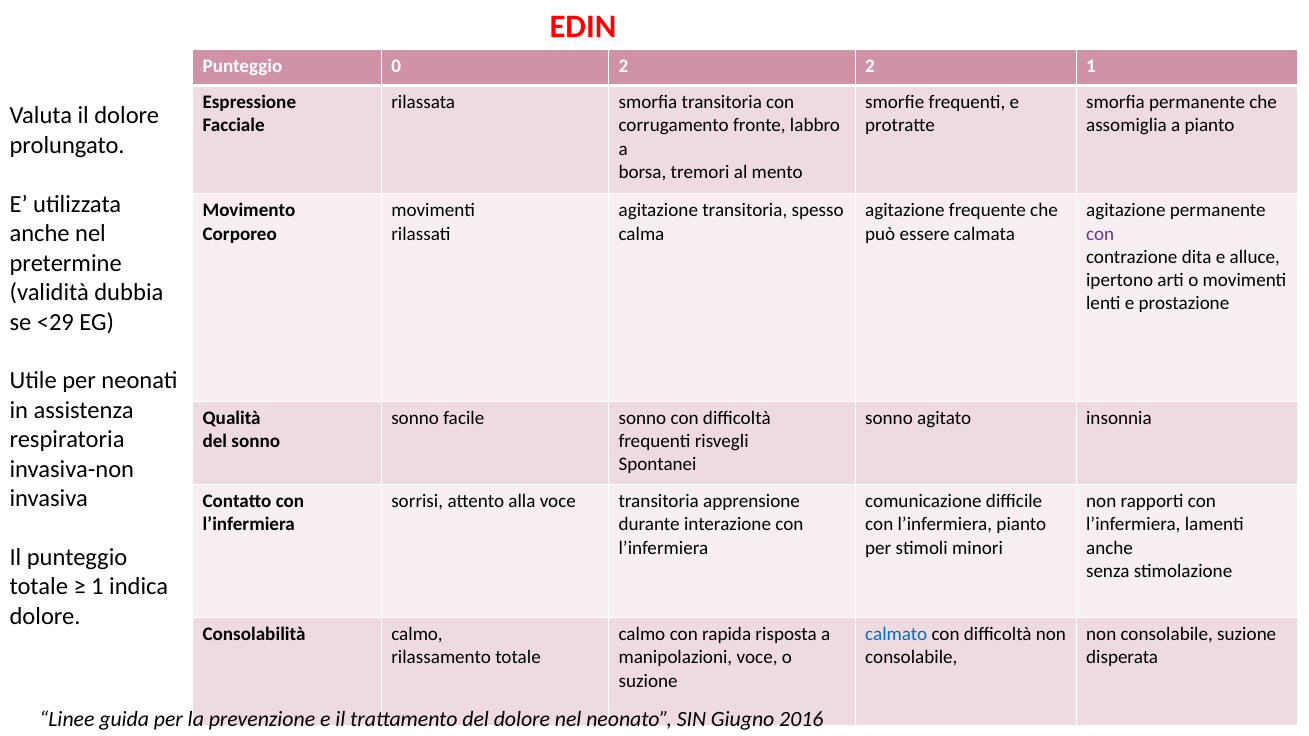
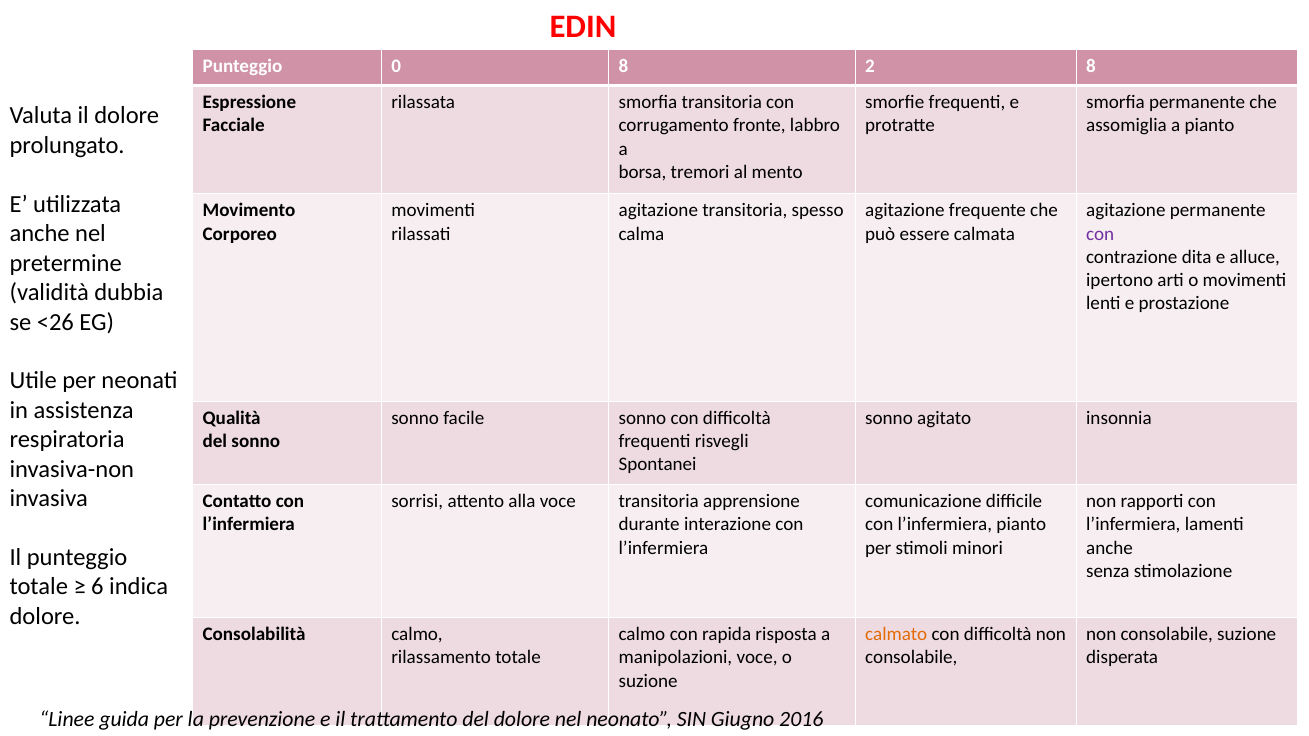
0 2: 2 -> 8 (623, 66)
2 1: 1 -> 8 (1091, 66)
<29: <29 -> <26 (55, 322)
1: 1 -> 6 (97, 587)
calmato colour: blue -> orange (896, 635)
